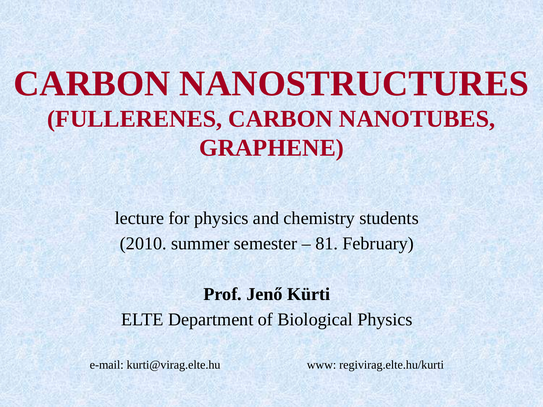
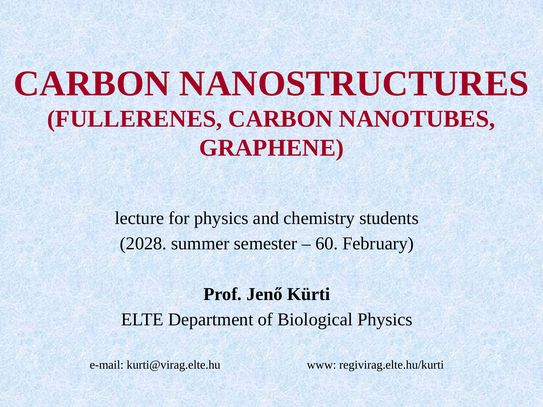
2010: 2010 -> 2028 (143, 244)
81: 81 -> 60 (327, 244)
